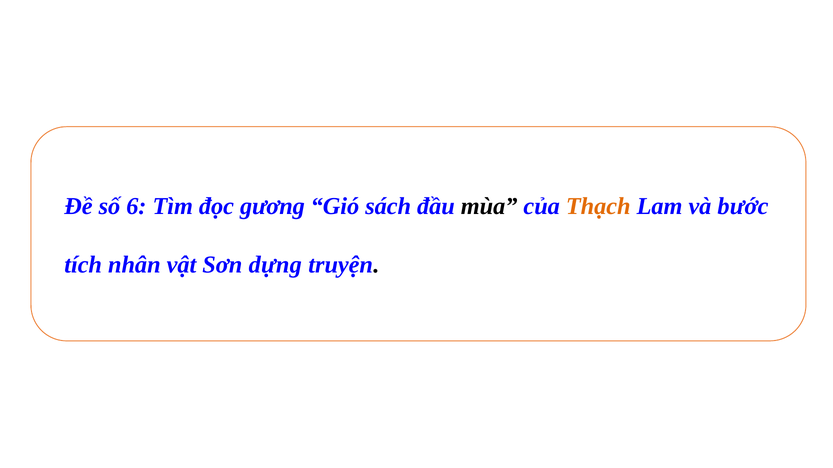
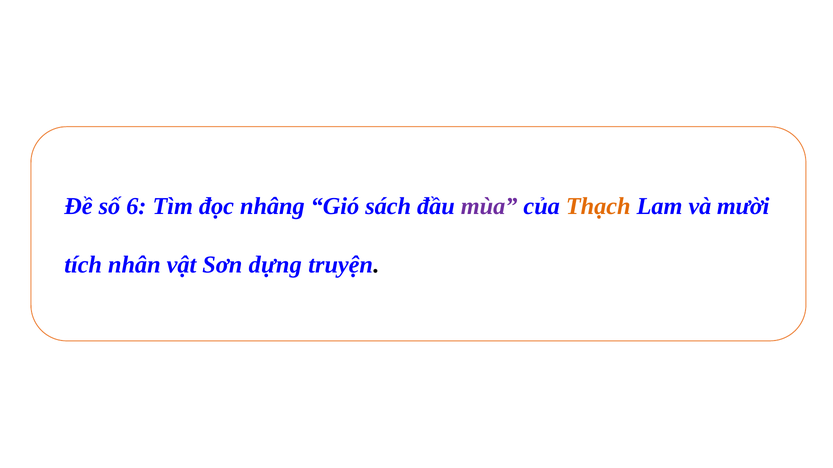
gương: gương -> nhâng (272, 207)
mùa colour: black -> purple (489, 207)
bước: bước -> mười (743, 207)
